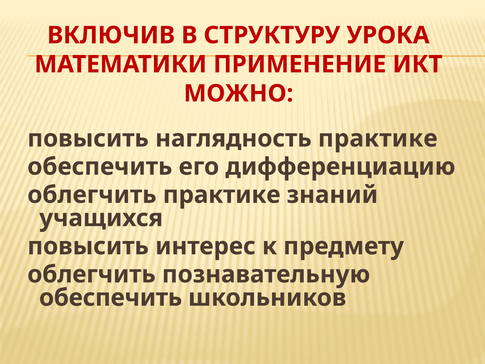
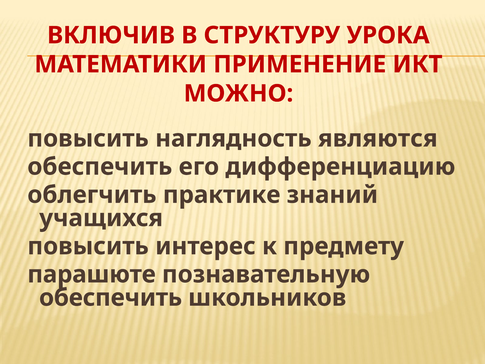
наглядность практике: практике -> являются (378, 138)
облегчить: облегчить -> парашюте (92, 274)
